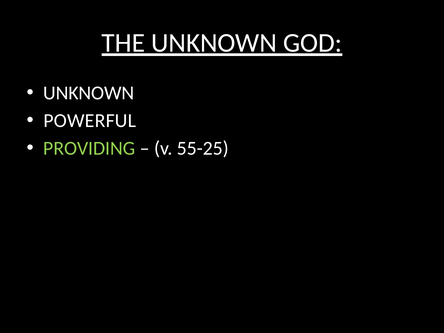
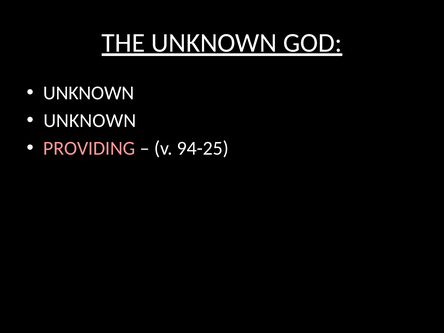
POWERFUL: POWERFUL -> UNKNOWN (90, 121)
PROVIDING colour: light green -> pink (89, 148)
55-25: 55-25 -> 94-25 (203, 148)
